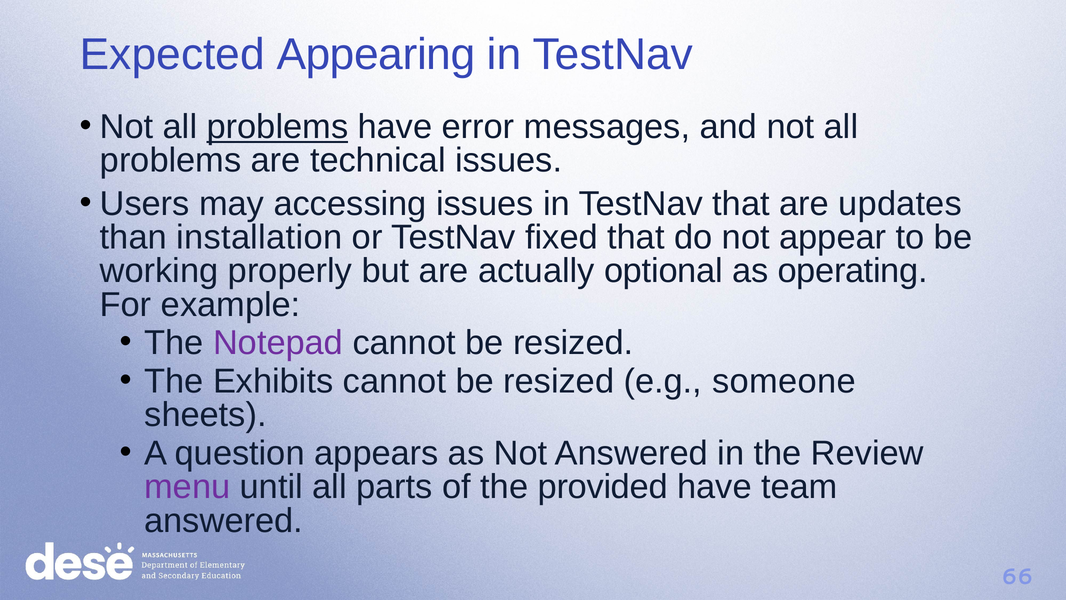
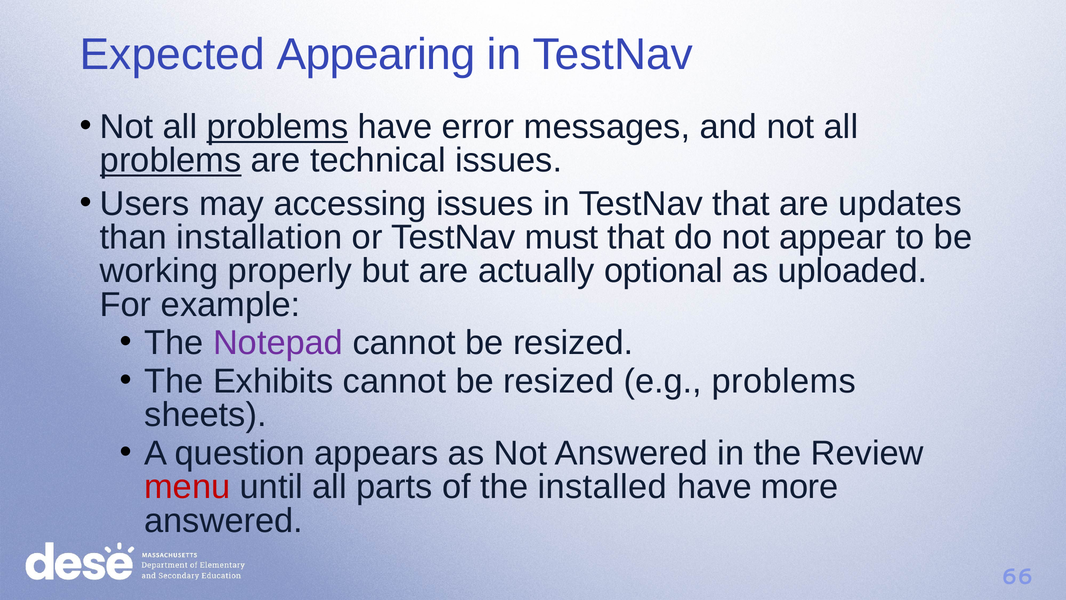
problems underline: none -> present (171, 161)
fixed: fixed -> must (562, 238)
operating: operating -> uploaded (853, 271)
e.g someone: someone -> problems (784, 381)
menu colour: purple -> red (187, 487)
provided: provided -> installed (602, 487)
team: team -> more (800, 487)
